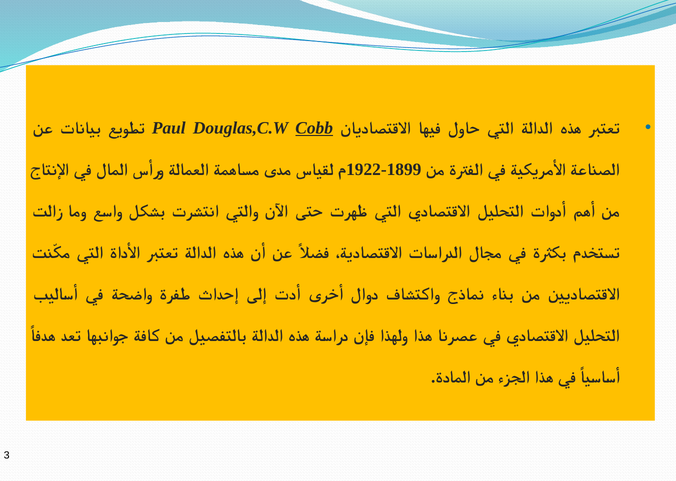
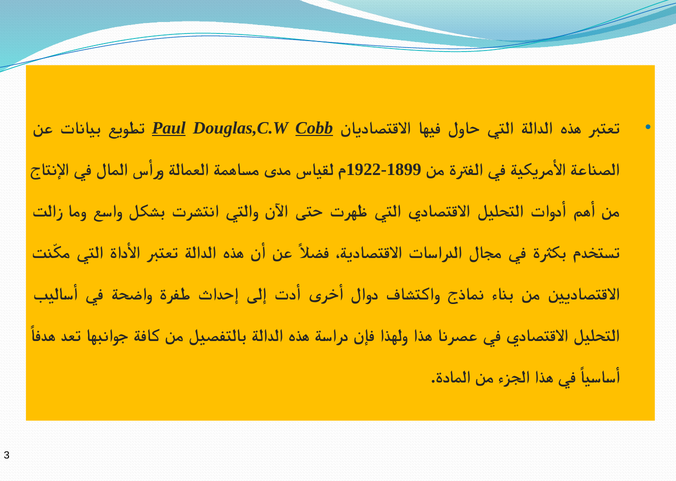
Paul underline: none -> present (169, 128)
